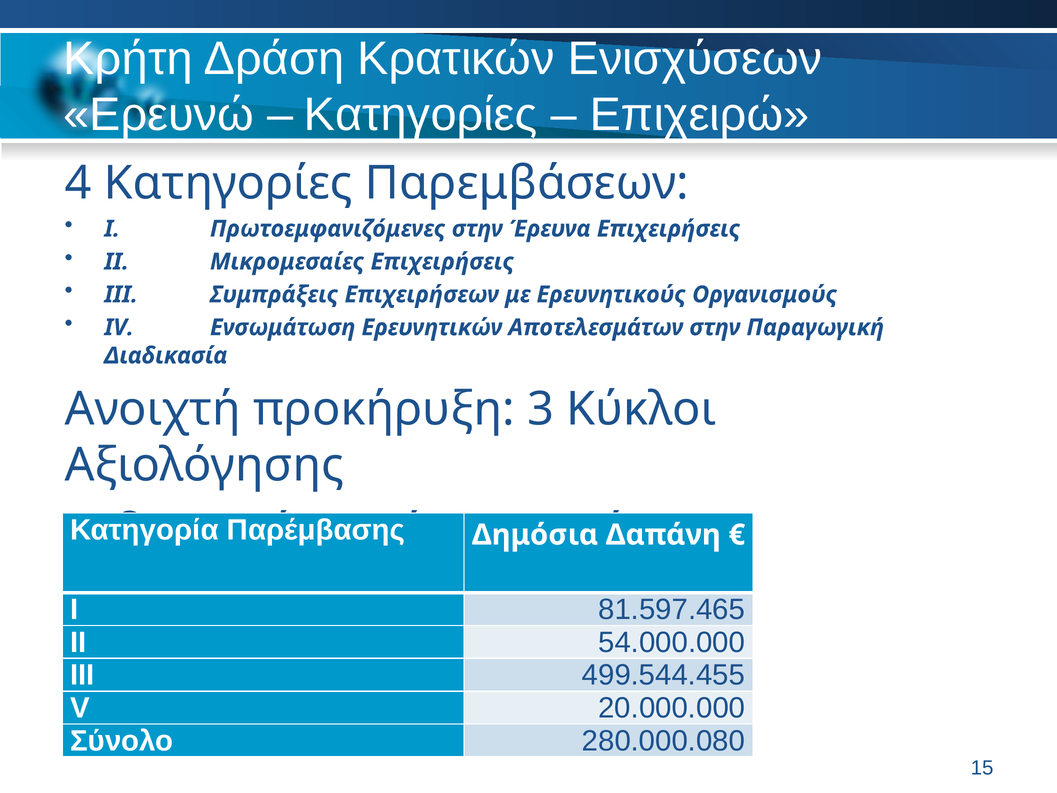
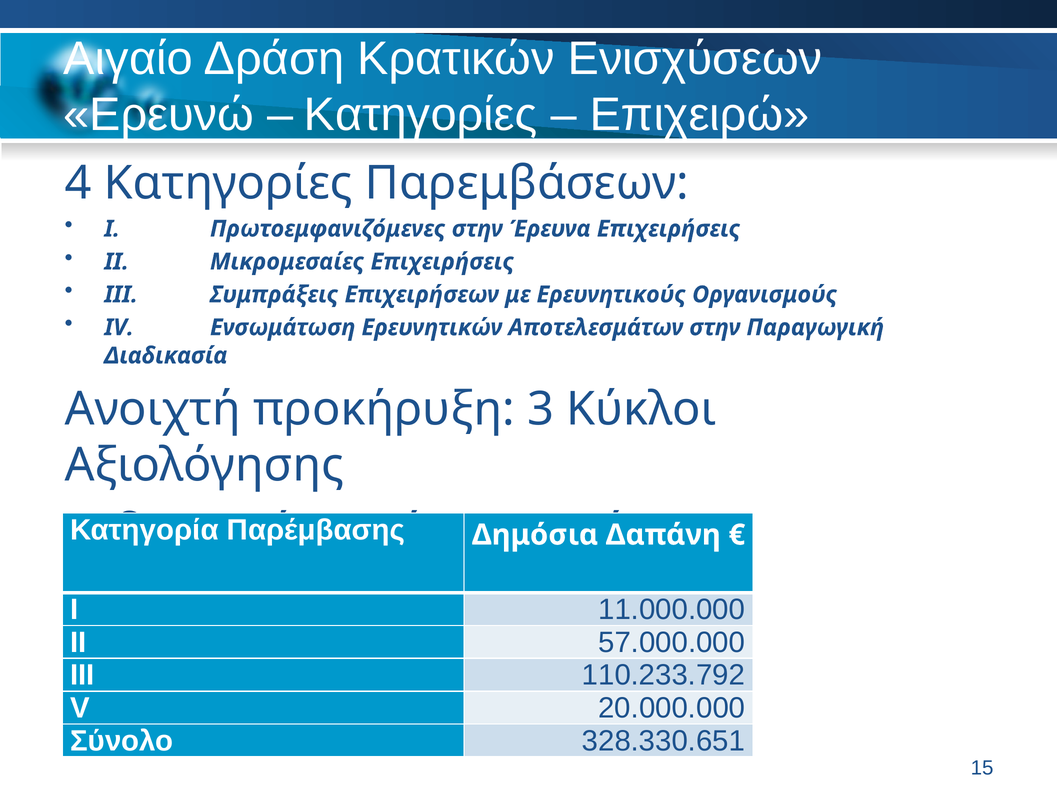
Κρήτη: Κρήτη -> Αιγαίο (128, 58)
81.597.465: 81.597.465 -> 11.000.000 (672, 609)
54.000.000: 54.000.000 -> 57.000.000 (672, 642)
499.544.455: 499.544.455 -> 110.233.792 (663, 675)
280.000.080: 280.000.080 -> 328.330.651 (663, 741)
